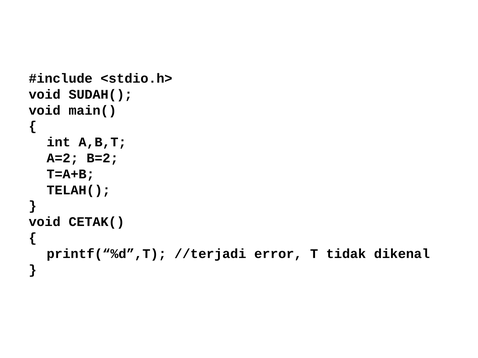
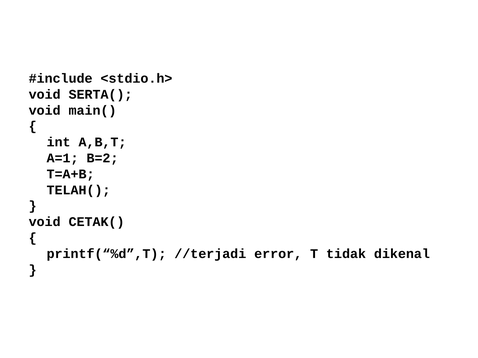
SUDAH(: SUDAH( -> SERTA( (101, 94)
A=2: A=2 -> A=1 (63, 158)
